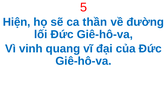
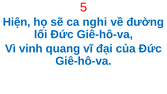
thần: thần -> nghi (95, 22)
